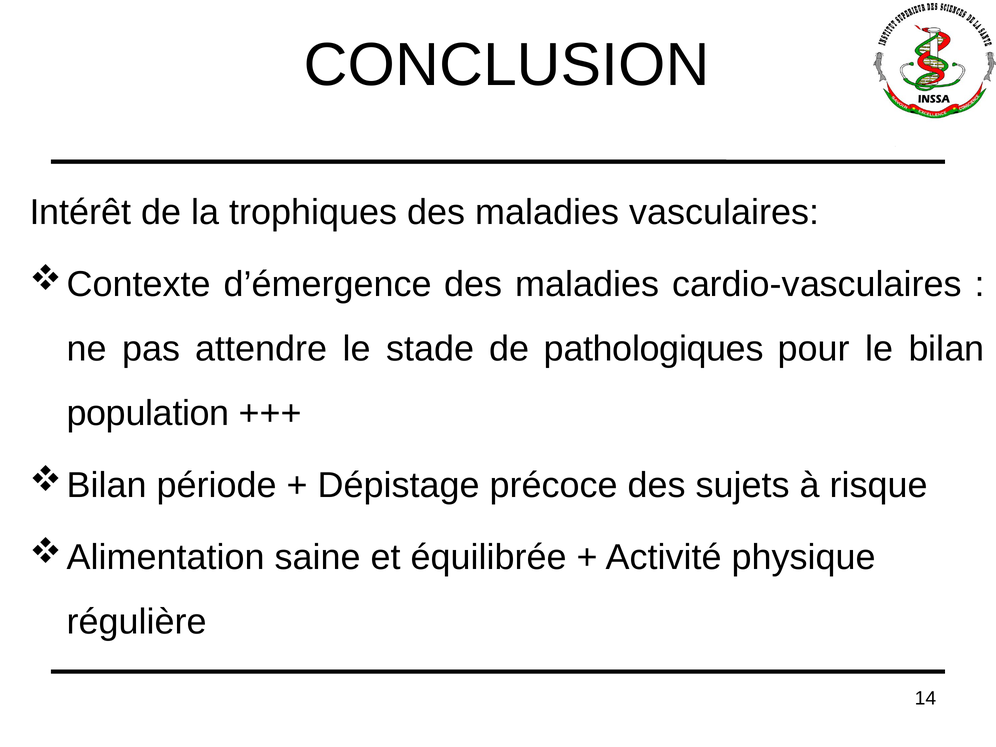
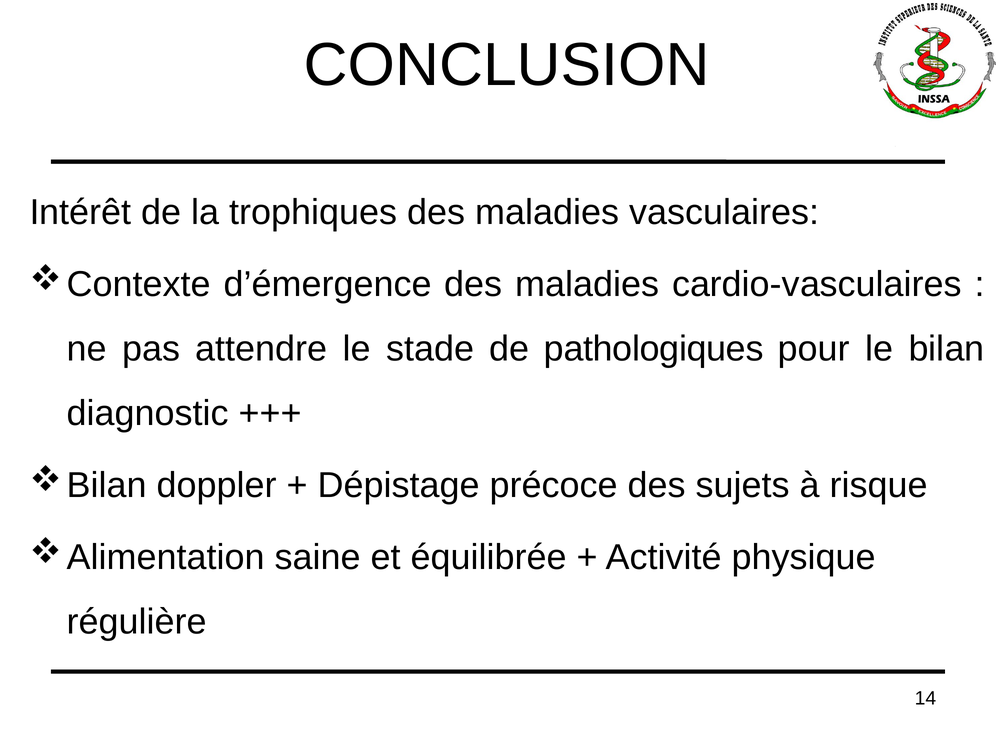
population: population -> diagnostic (148, 414)
période: période -> doppler (217, 485)
